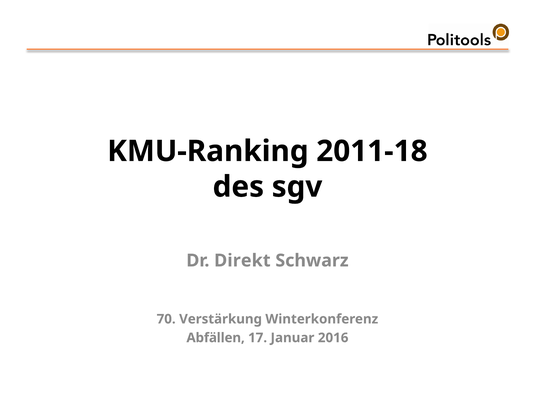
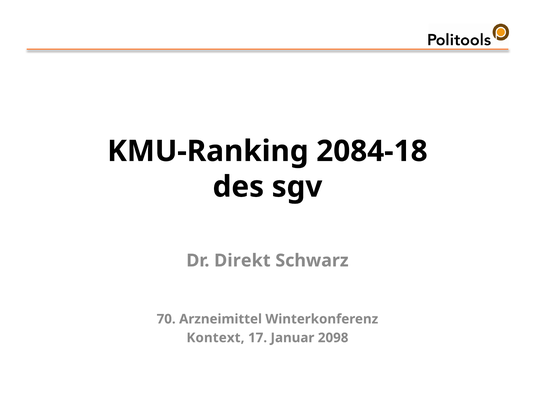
2011-18: 2011-18 -> 2084-18 (372, 151)
Verstärkung: Verstärkung -> Arzneimittel (221, 319)
Abfällen: Abfällen -> Kontext (215, 338)
2016: 2016 -> 2098 (333, 338)
